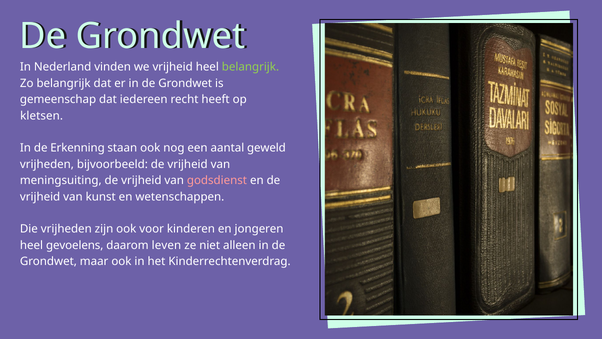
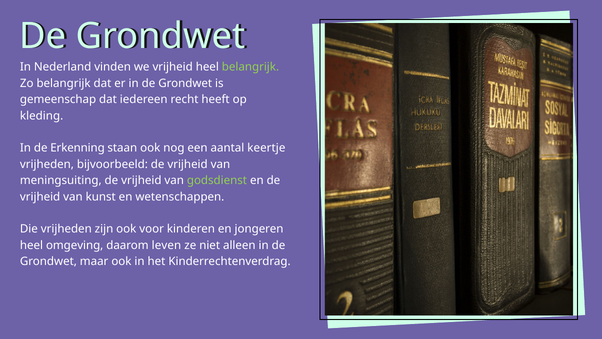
kletsen: kletsen -> kleding (42, 116)
geweld: geweld -> keertje (266, 148)
godsdienst colour: pink -> light green (217, 180)
gevoelens: gevoelens -> omgeving (75, 245)
